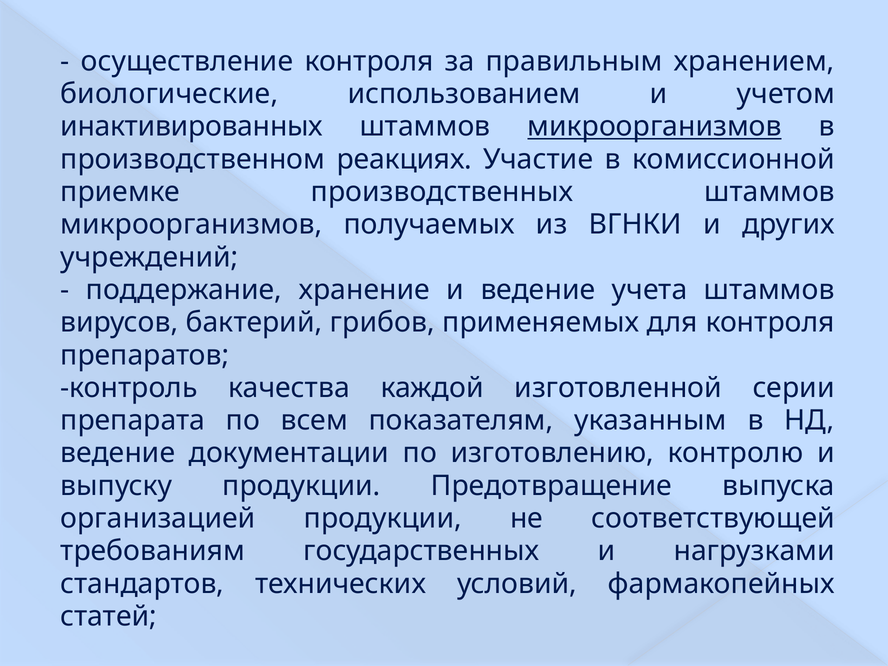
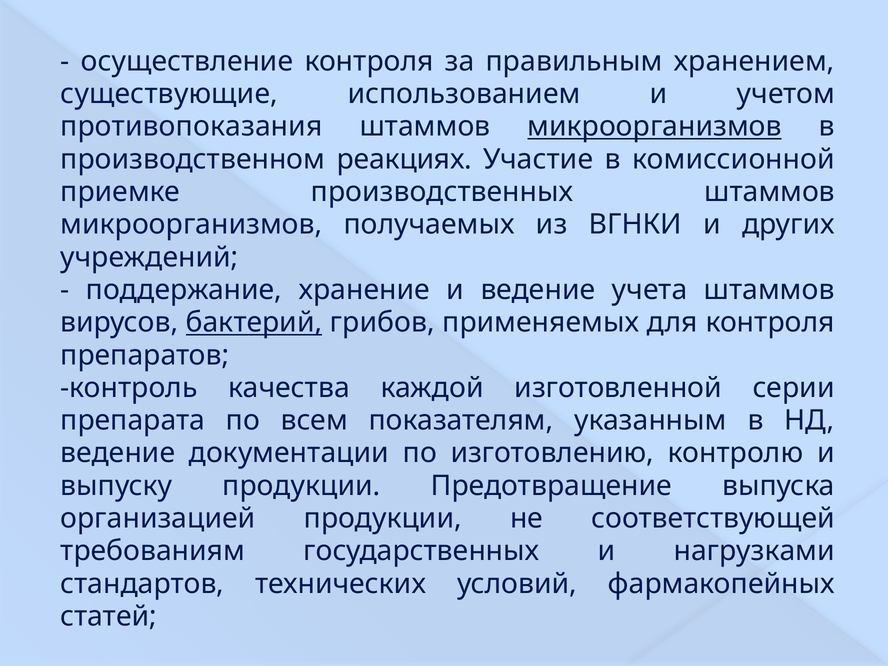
биологические: биологические -> существующие (169, 94)
инактивированных: инактивированных -> противопоказания (191, 127)
бактерий underline: none -> present (254, 323)
